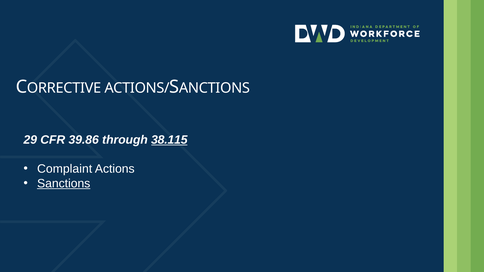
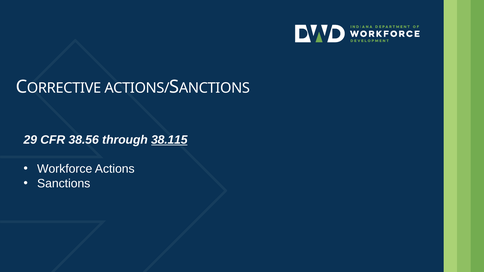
39.86: 39.86 -> 38.56 (84, 140)
Complaint: Complaint -> Workforce (65, 169)
Sanctions underline: present -> none (64, 184)
